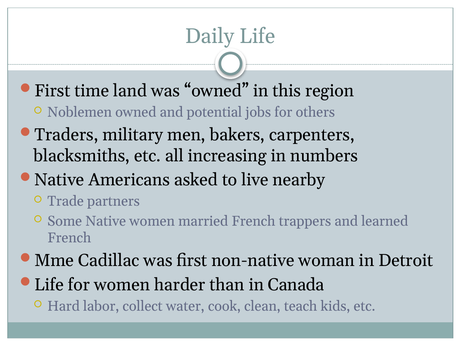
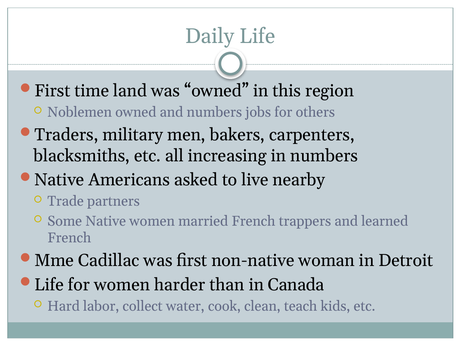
and potential: potential -> numbers (214, 112)
